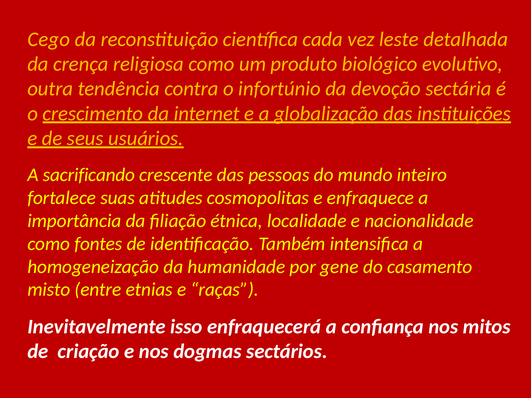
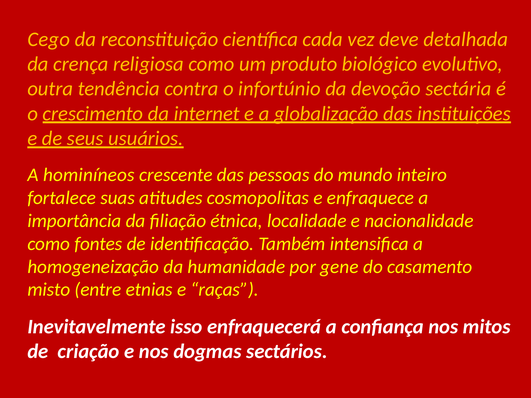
leste: leste -> deve (399, 39)
sacrificando: sacrificando -> hominíneos (89, 175)
